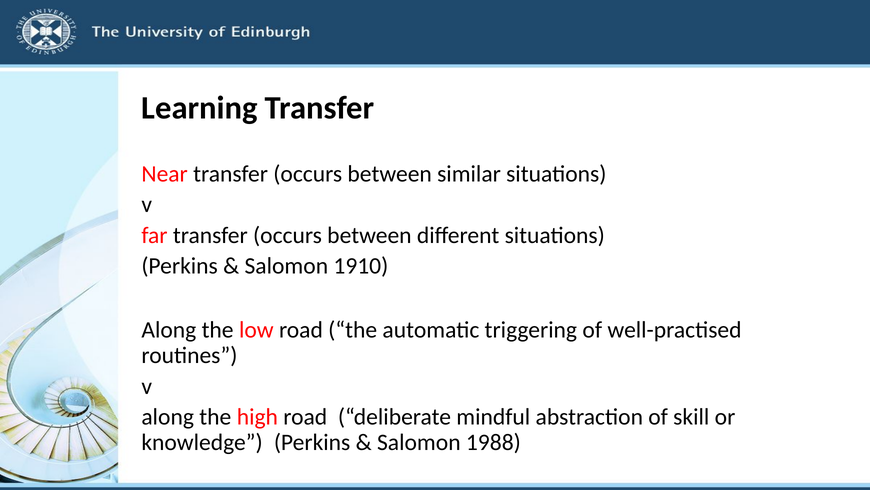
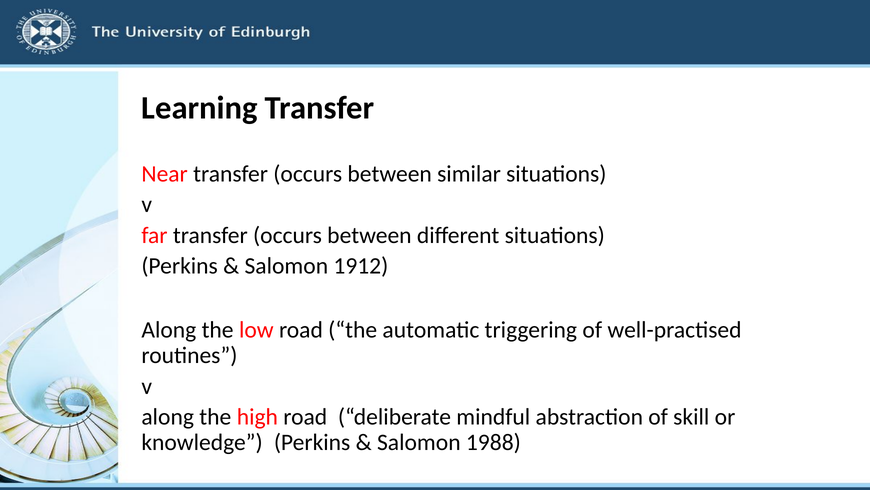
1910: 1910 -> 1912 (361, 266)
